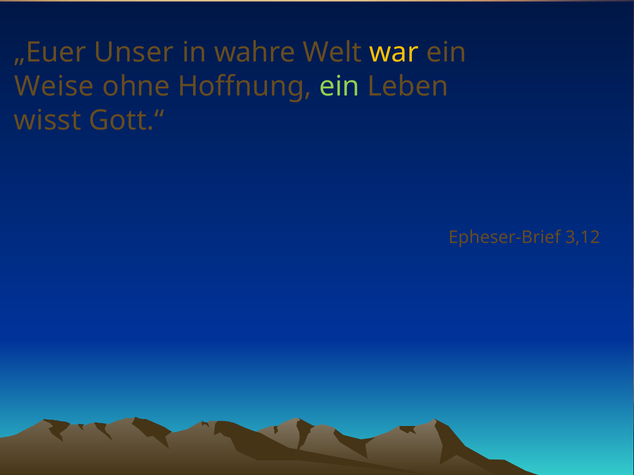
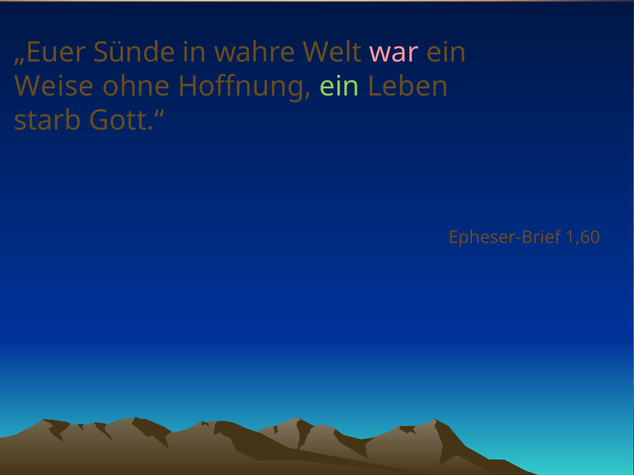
Unser: Unser -> Sünde (134, 53)
war colour: yellow -> pink (394, 53)
wisst: wisst -> starb (48, 120)
3,12: 3,12 -> 1,60 (583, 238)
